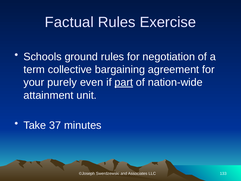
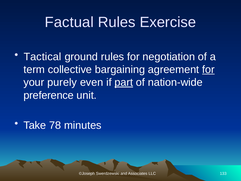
Schools: Schools -> Tactical (43, 57)
for underline: none -> present (208, 69)
attainment: attainment -> preference (49, 95)
37: 37 -> 78 (55, 125)
